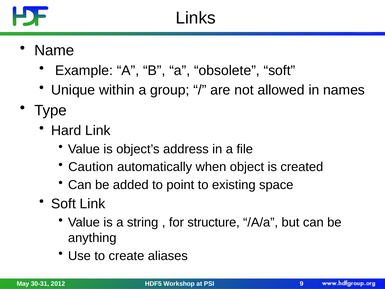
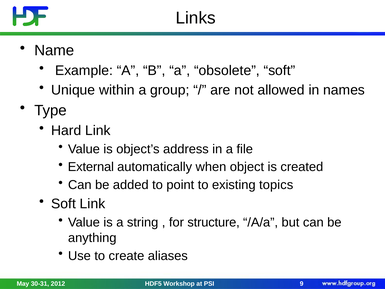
Caution: Caution -> External (91, 167)
space: space -> topics (276, 185)
